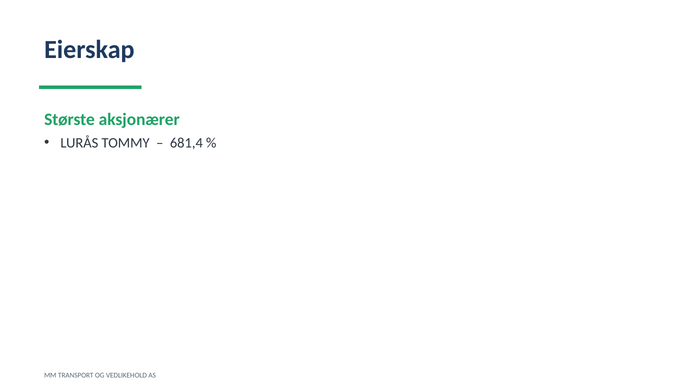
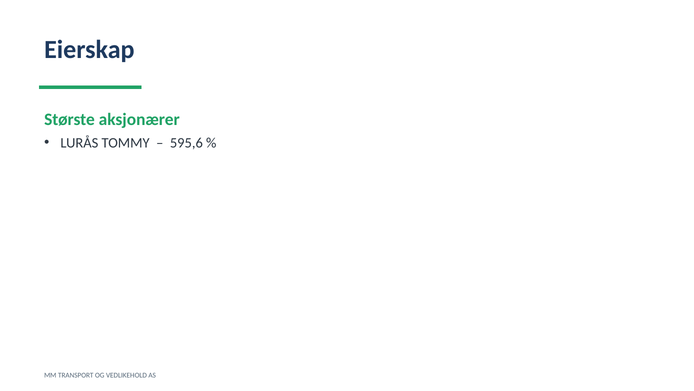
681,4: 681,4 -> 595,6 (186, 143)
